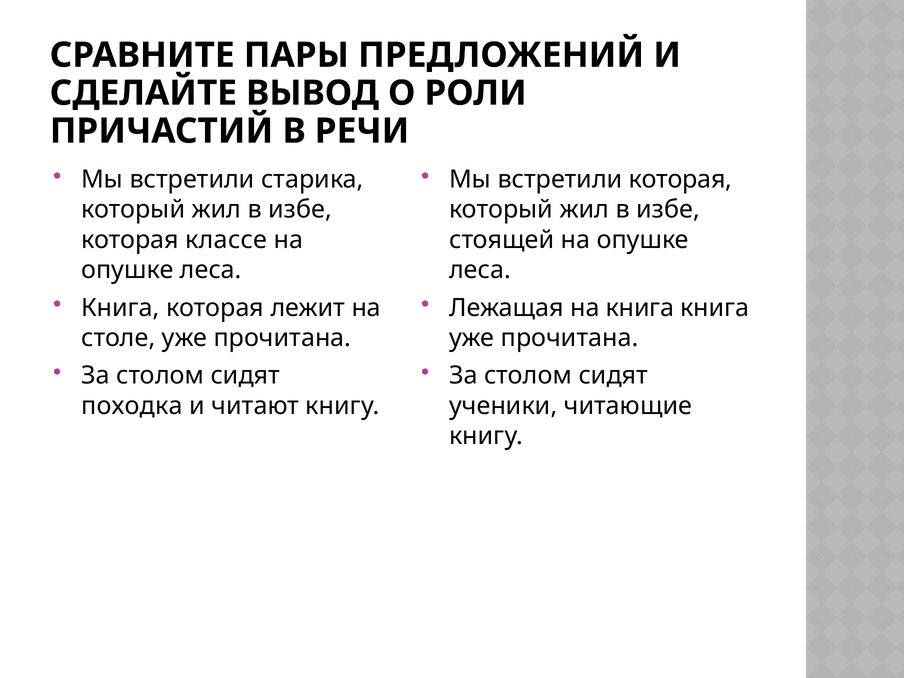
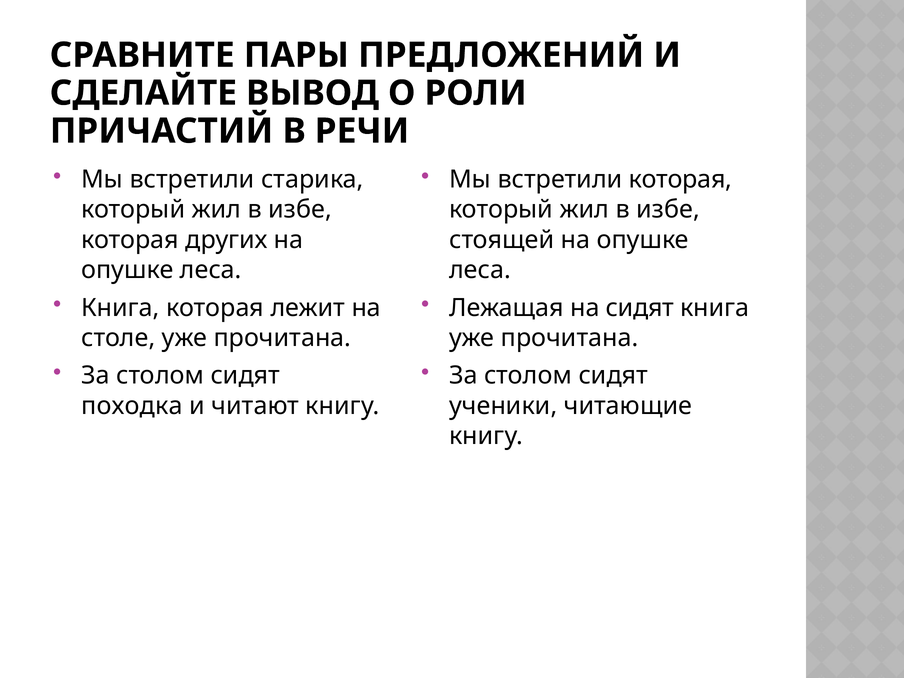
классе: классе -> других (226, 240)
на книга: книга -> сидят (640, 308)
